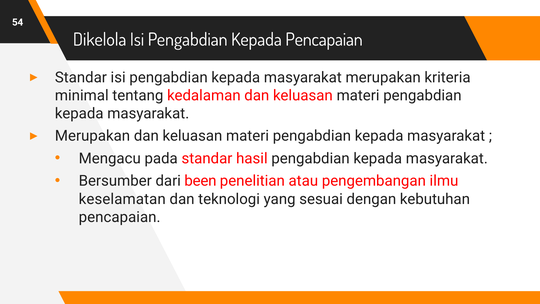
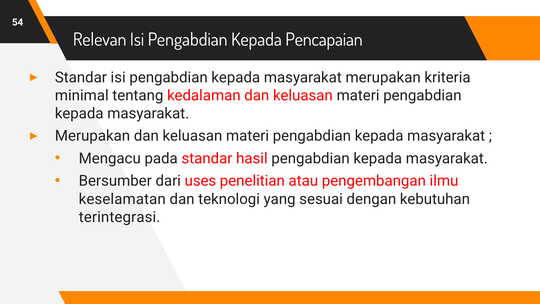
Dikelola: Dikelola -> Relevan (100, 40)
been: been -> uses (200, 181)
pencapaian: pencapaian -> terintegrasi (120, 217)
